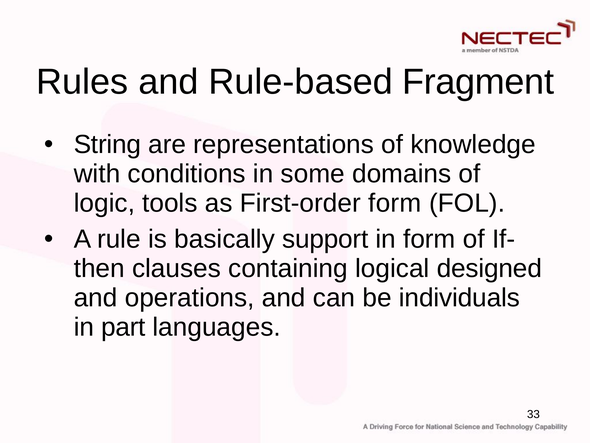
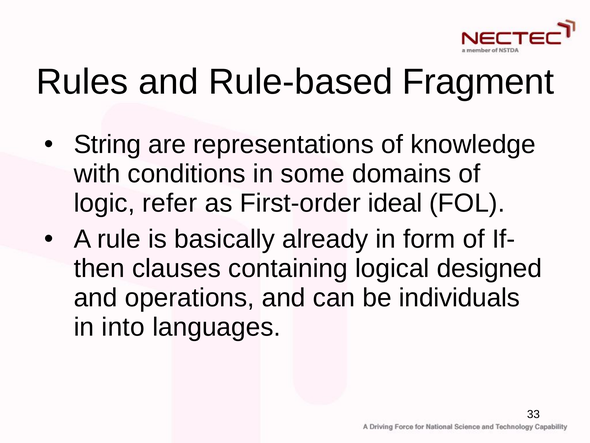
tools: tools -> refer (170, 203)
First-order form: form -> ideal (395, 203)
support: support -> already (325, 239)
part: part -> into (123, 327)
